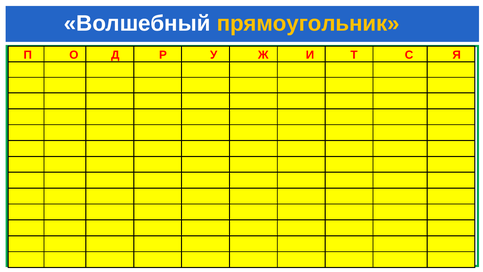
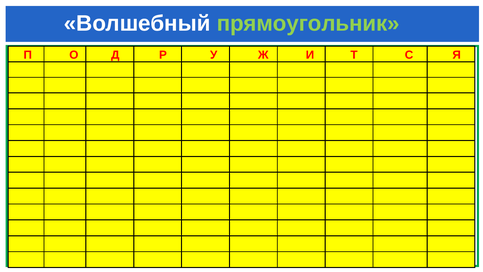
прямоугольник colour: yellow -> light green (308, 24)
